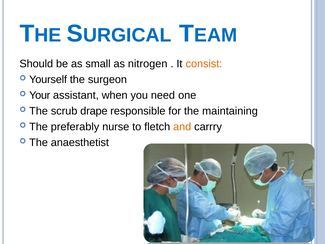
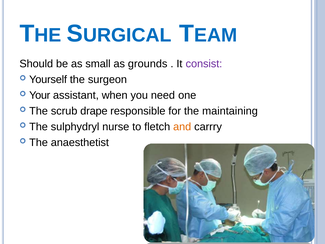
nitrogen: nitrogen -> grounds (148, 64)
consist colour: orange -> purple (204, 64)
preferably: preferably -> sulphydryl (75, 127)
